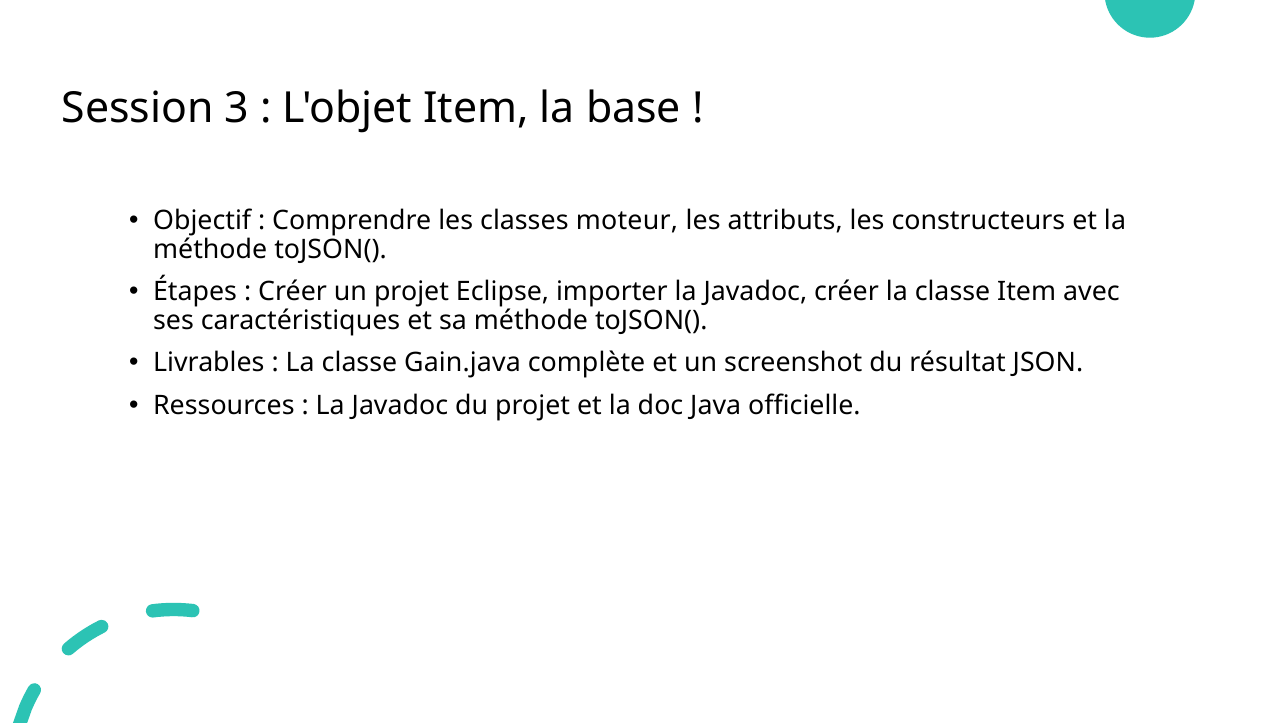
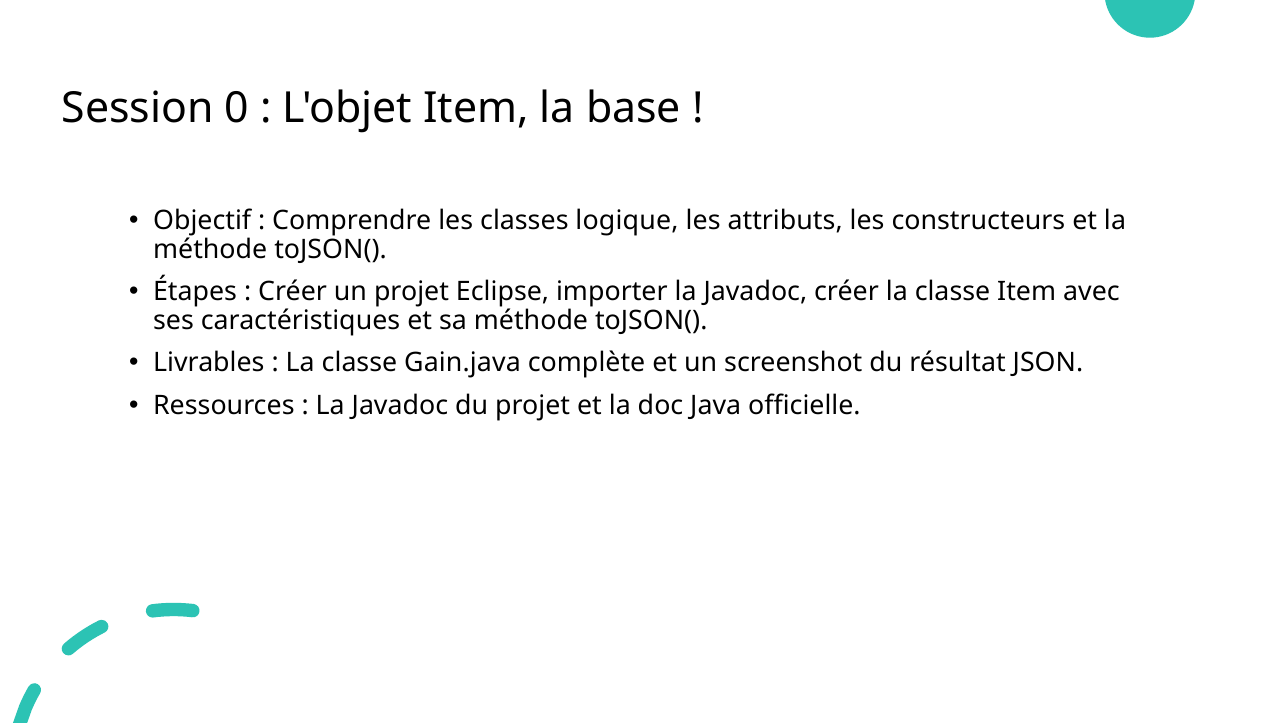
3: 3 -> 0 (237, 108)
moteur: moteur -> logique (627, 220)
